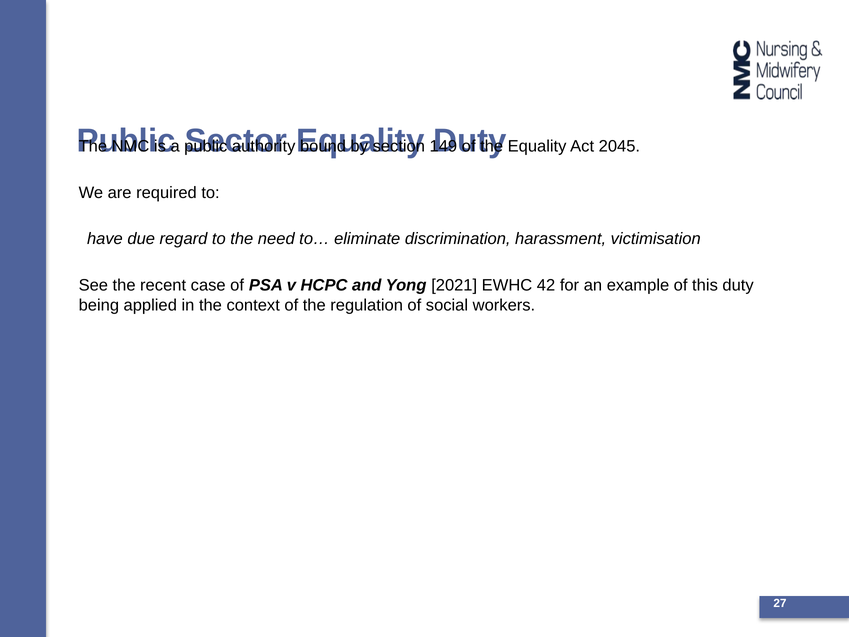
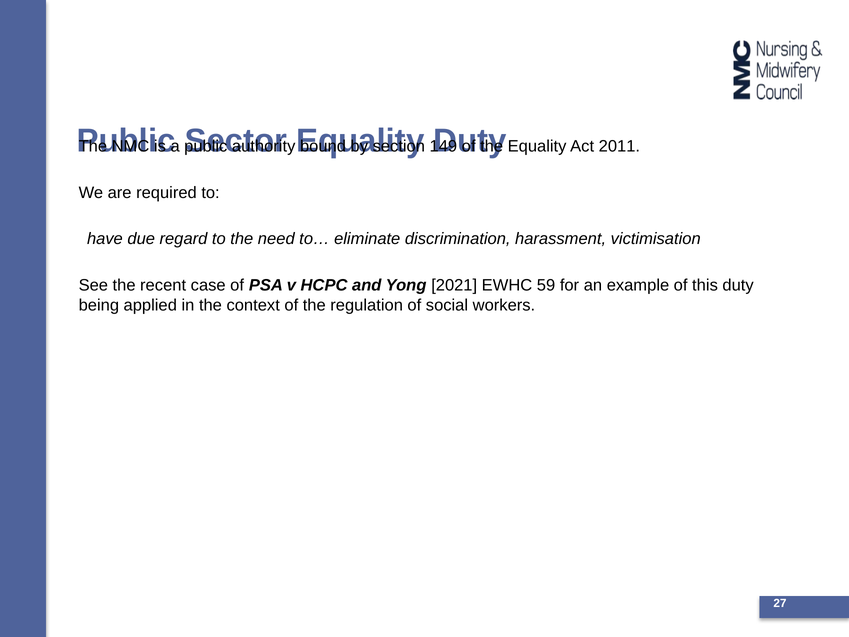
2045: 2045 -> 2011 (619, 146)
42: 42 -> 59 (546, 285)
